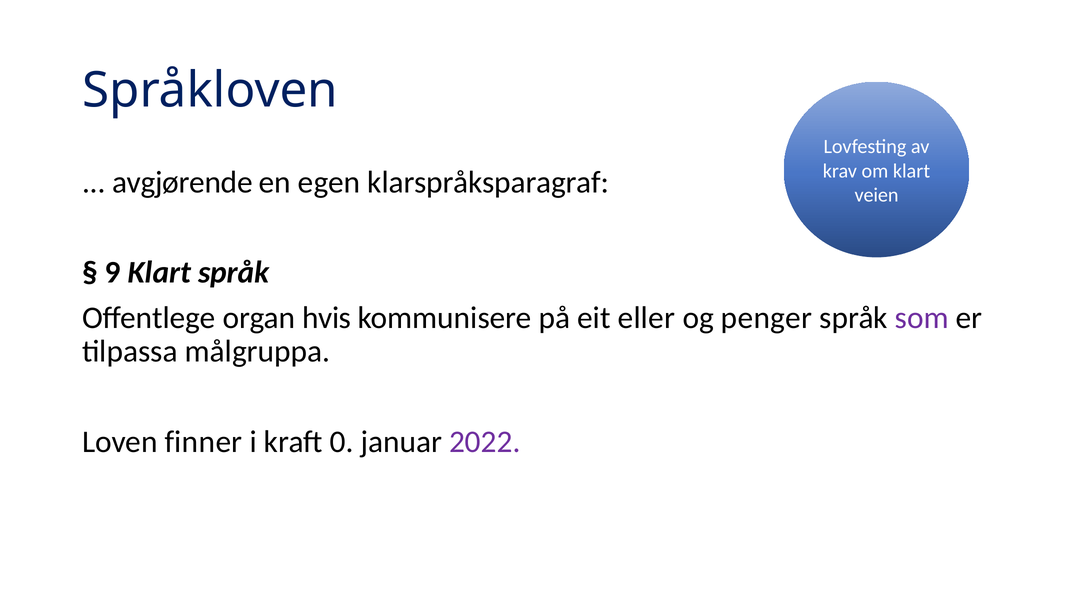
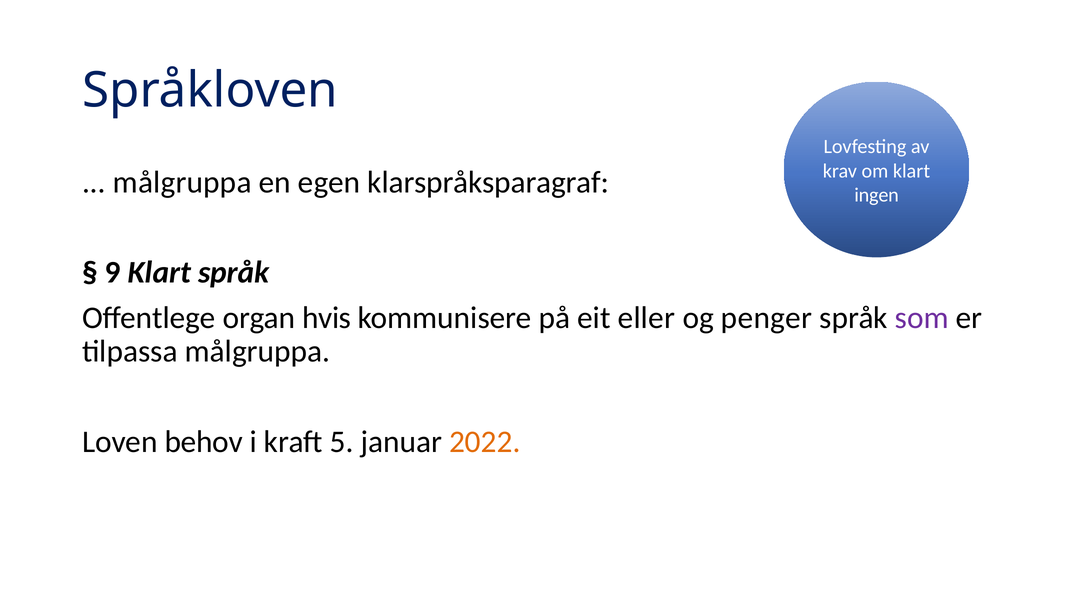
avgjørende: avgjørende -> målgruppa (182, 182)
veien: veien -> ingen (877, 195)
finner: finner -> behov (204, 442)
0: 0 -> 5 (342, 442)
2022 colour: purple -> orange (485, 442)
